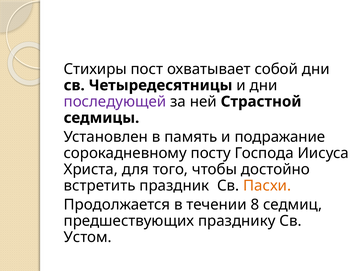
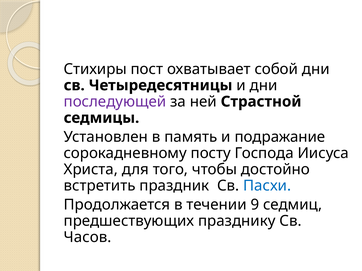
Пасхи colour: orange -> blue (267, 186)
8: 8 -> 9 (255, 205)
Устом: Устом -> Часов (88, 238)
